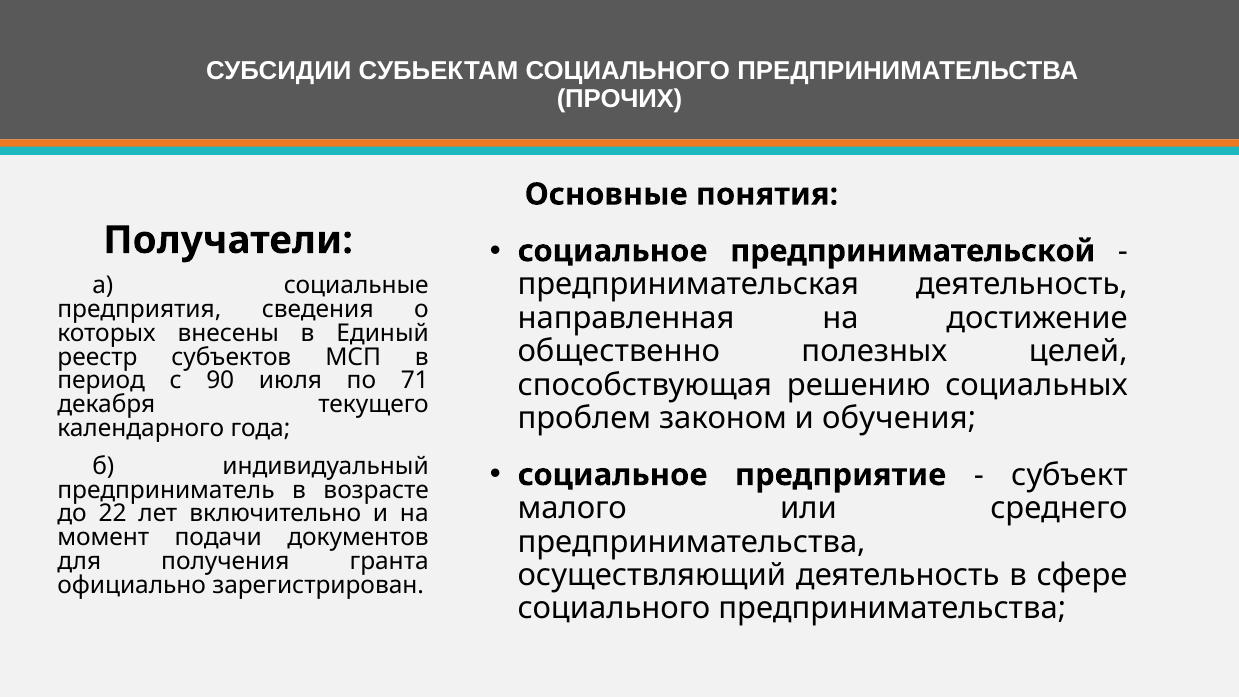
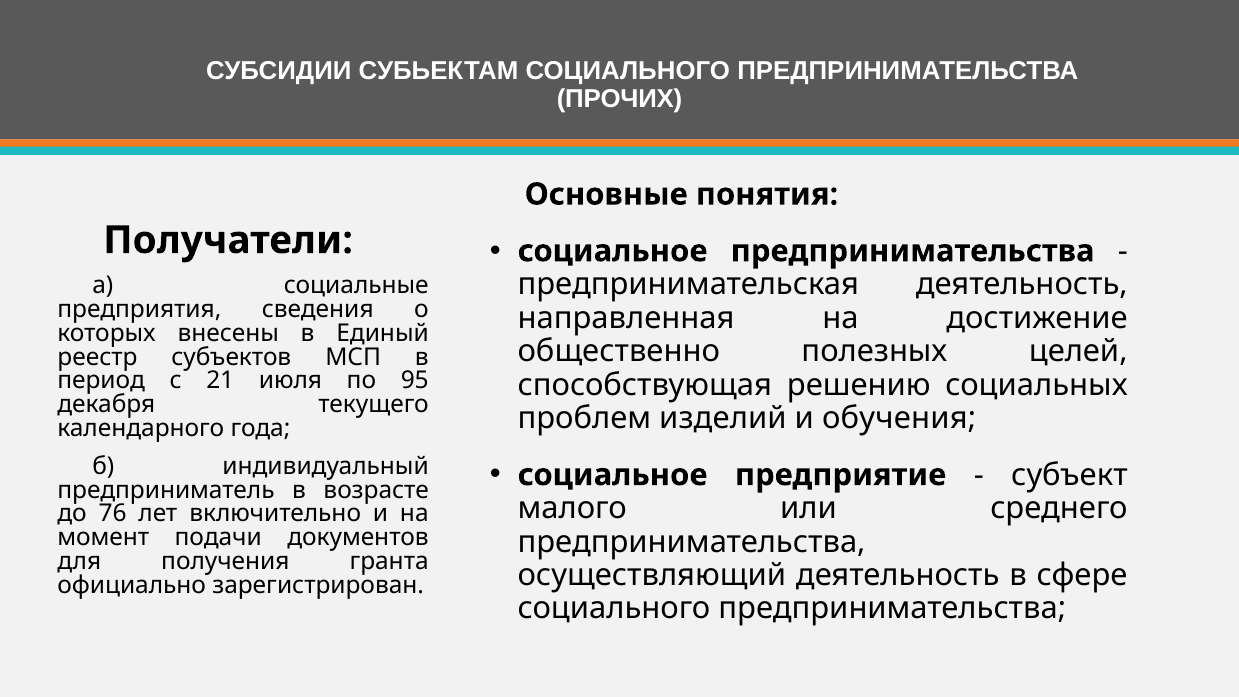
социальное предпринимательской: предпринимательской -> предпринимательства (913, 251)
90: 90 -> 21 (220, 381)
71: 71 -> 95 (415, 381)
законом: законом -> изделий (723, 418)
22: 22 -> 76 (113, 514)
